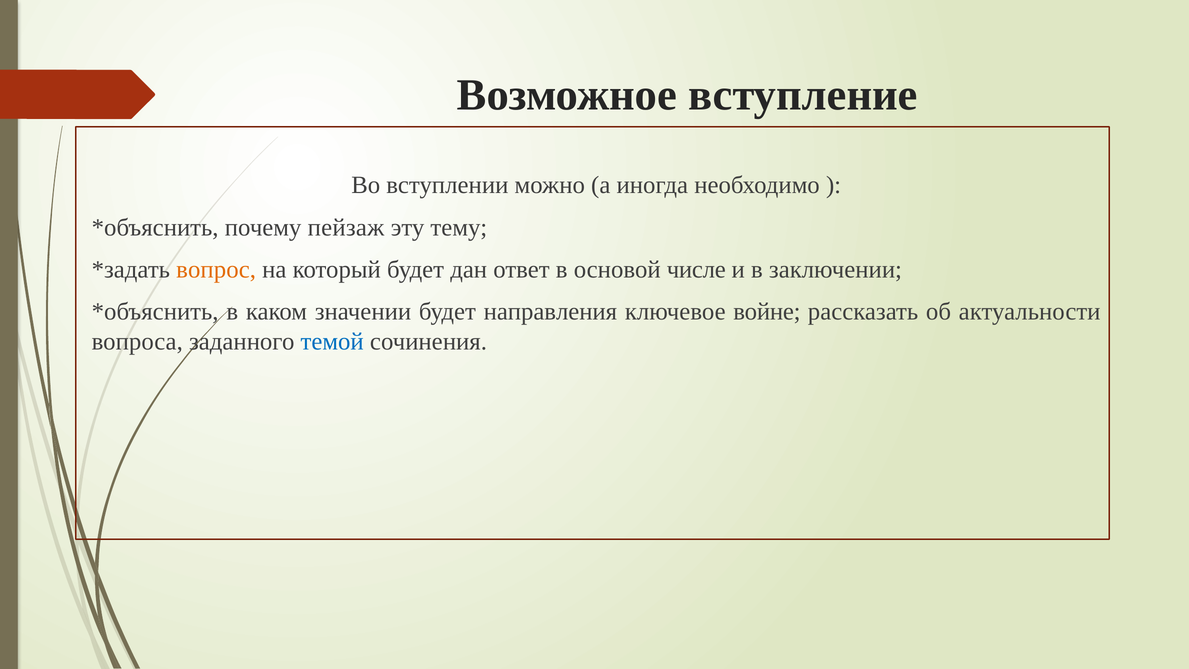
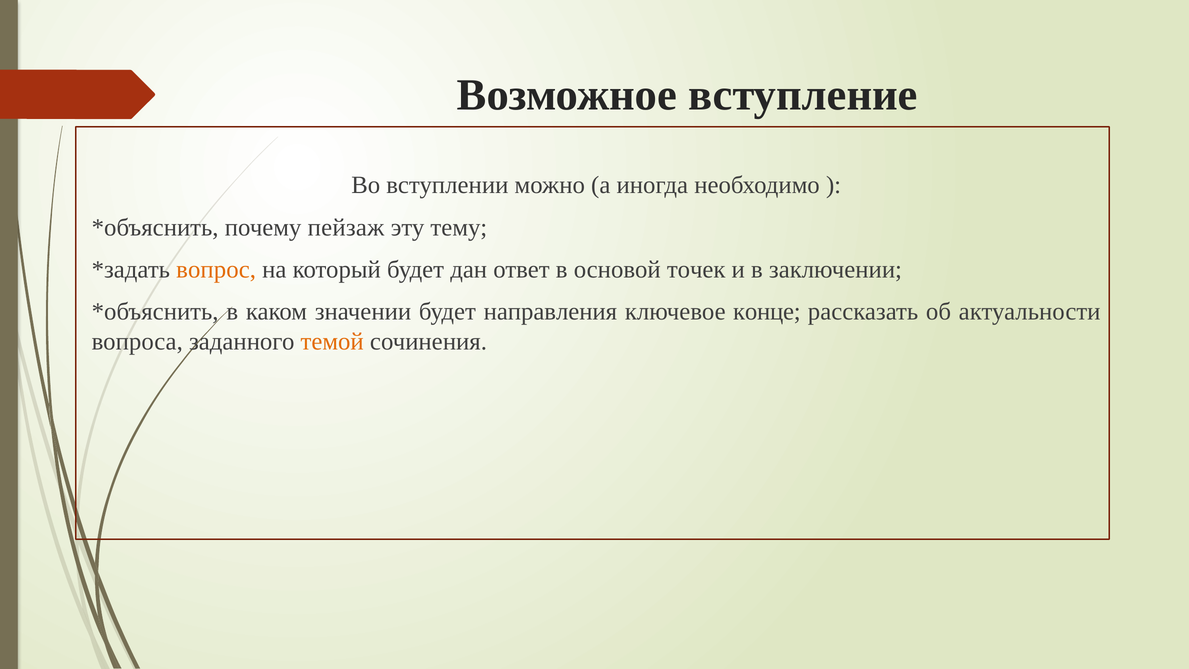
числе: числе -> точек (696, 269)
войне: войне -> конце (767, 312)
темой colour: blue -> orange (332, 341)
